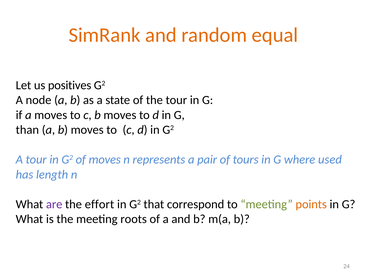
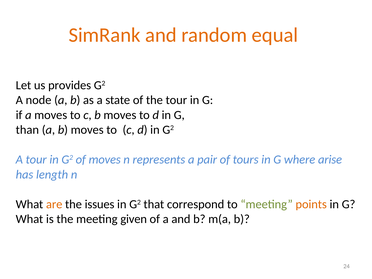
positives: positives -> provides (70, 85)
used: used -> arise (330, 160)
are colour: purple -> orange (54, 204)
effort: effort -> issues (100, 204)
roots: roots -> given (134, 219)
